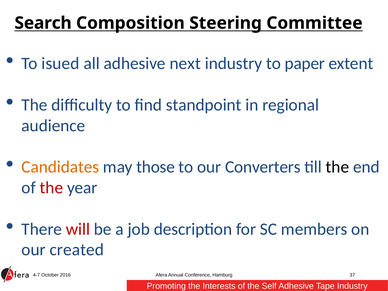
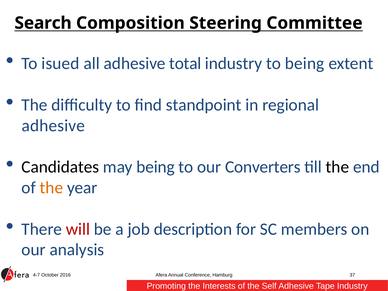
next: next -> total (185, 64)
to paper: paper -> being (305, 64)
audience: audience -> adhesive (53, 126)
Candidates colour: orange -> black (60, 167)
may those: those -> being (156, 167)
the colour: red -> orange (51, 188)
created: created -> analysis (77, 250)
